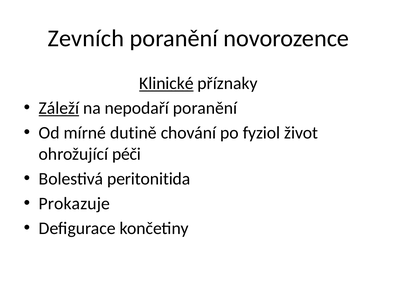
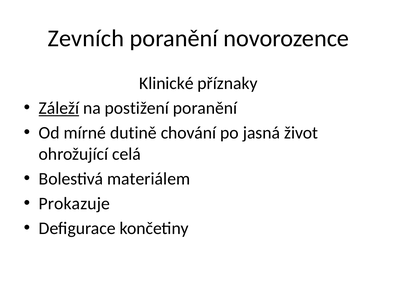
Klinické underline: present -> none (166, 83)
nepodaří: nepodaří -> postižení (137, 108)
fyziol: fyziol -> jasná (261, 133)
péči: péči -> celá (126, 154)
peritonitida: peritonitida -> materiálem (149, 179)
